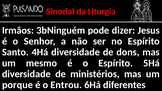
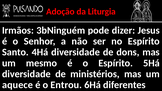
Sinodal: Sinodal -> Adoção (60, 12)
porque: porque -> aquece (17, 85)
